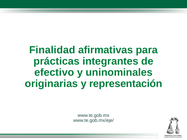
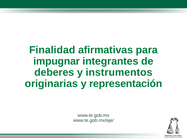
prácticas: prácticas -> impugnar (57, 61)
efectivo: efectivo -> deberes (54, 73)
uninominales: uninominales -> instrumentos (119, 73)
